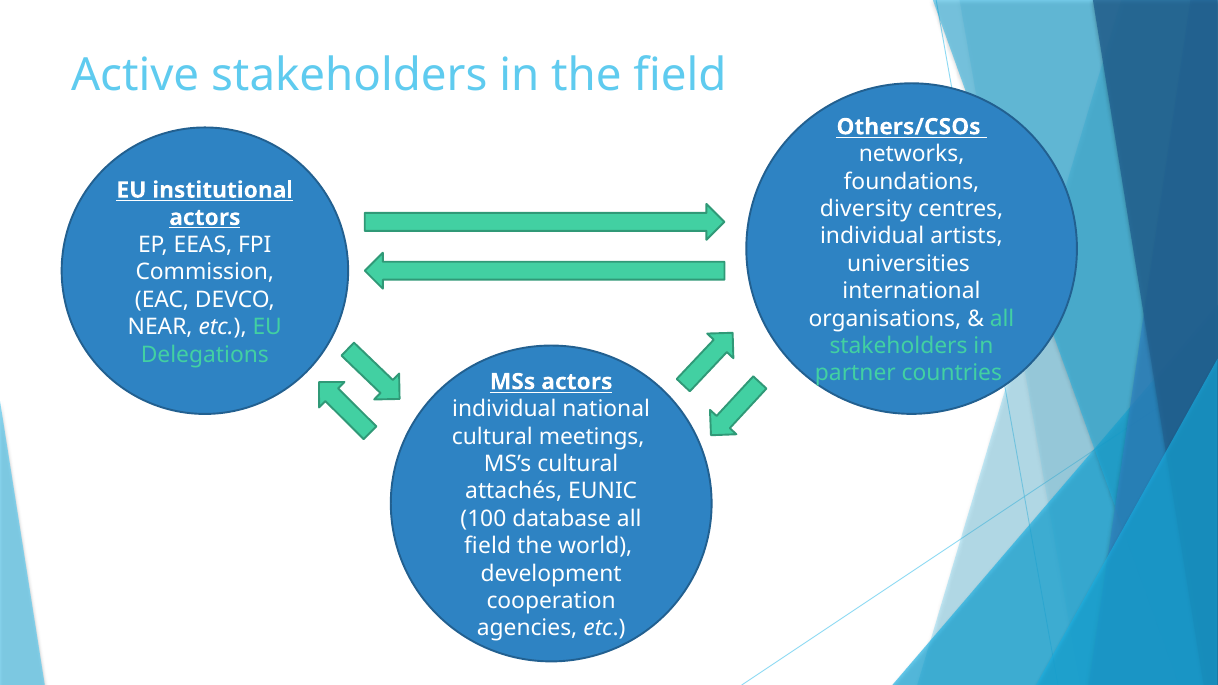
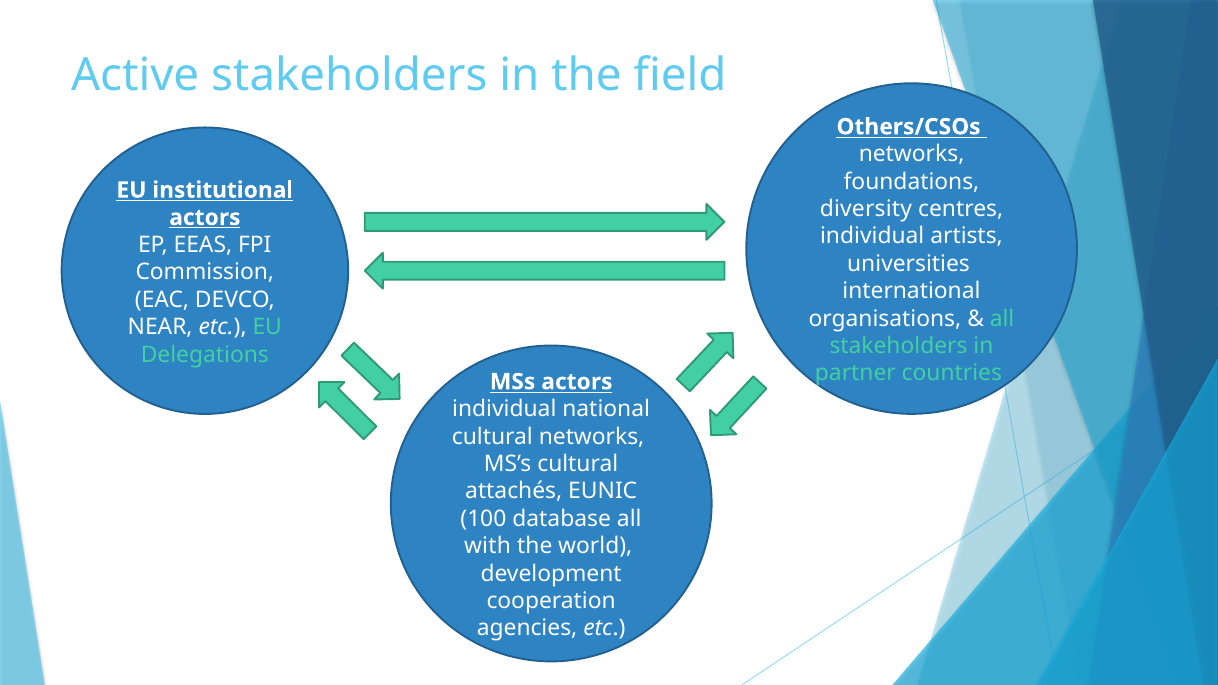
cultural meetings: meetings -> networks (592, 437)
field: field -> with (487, 546)
